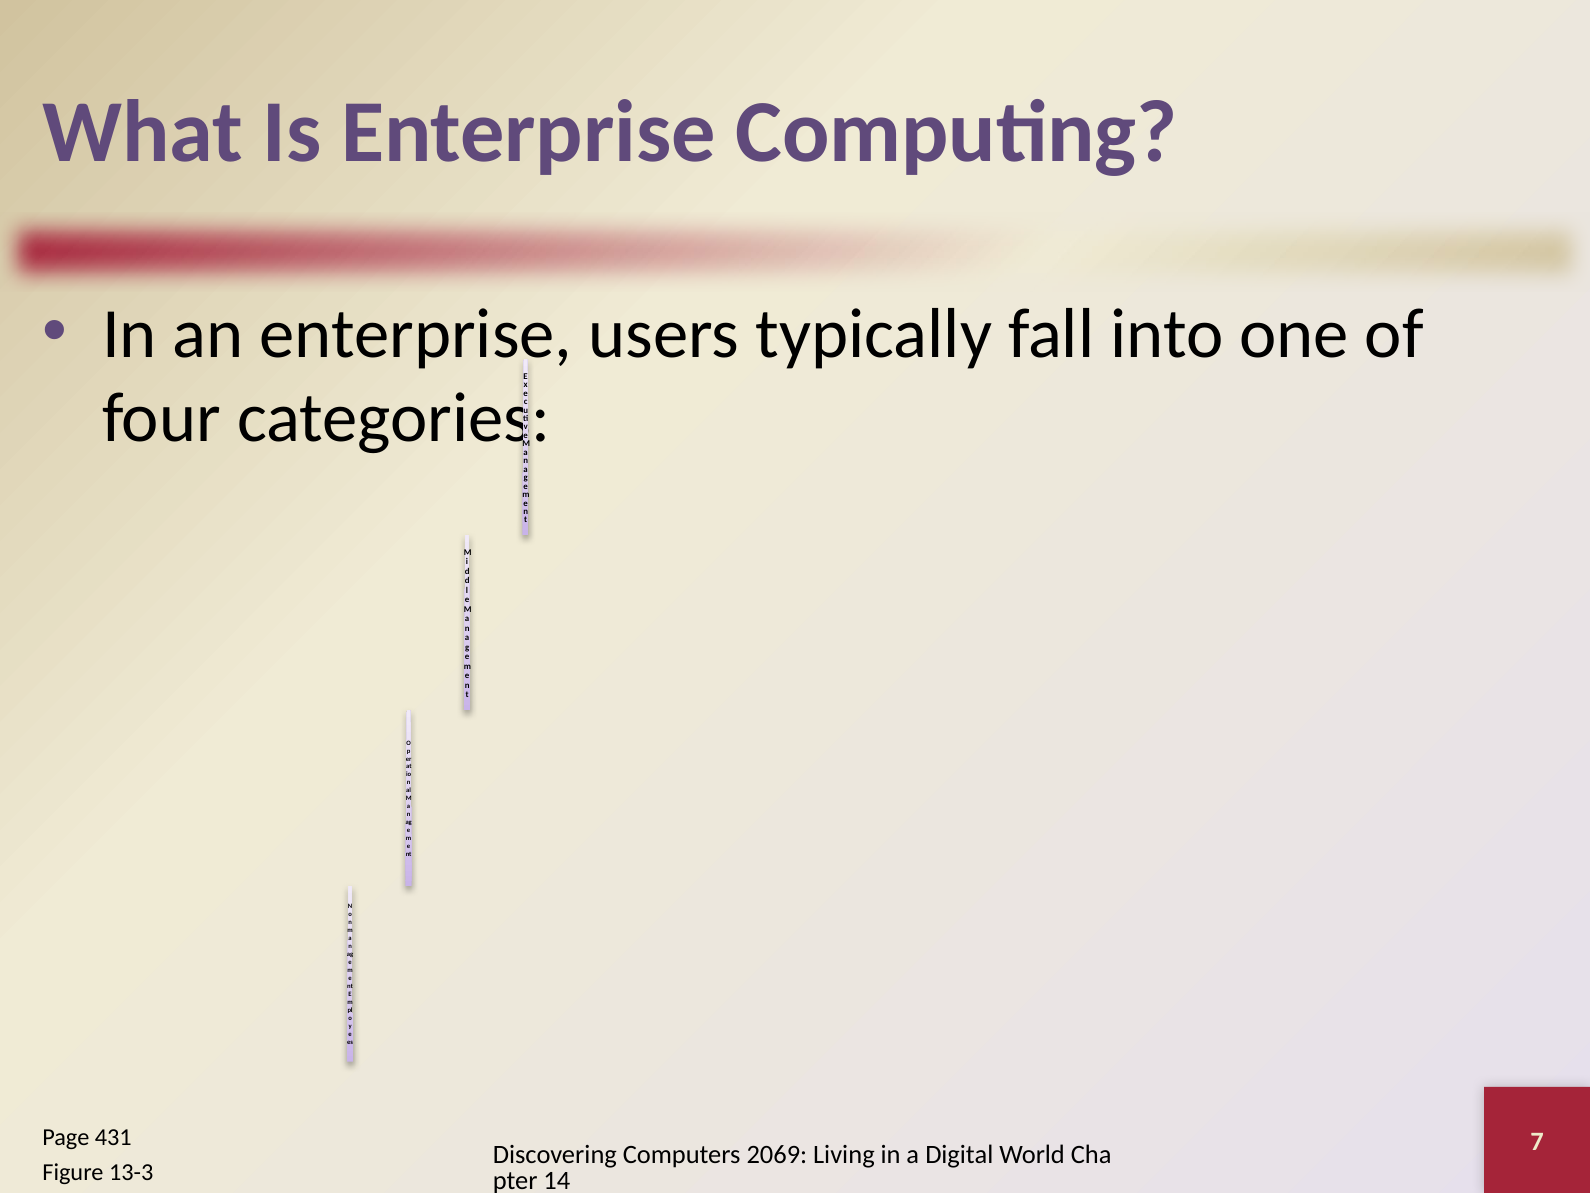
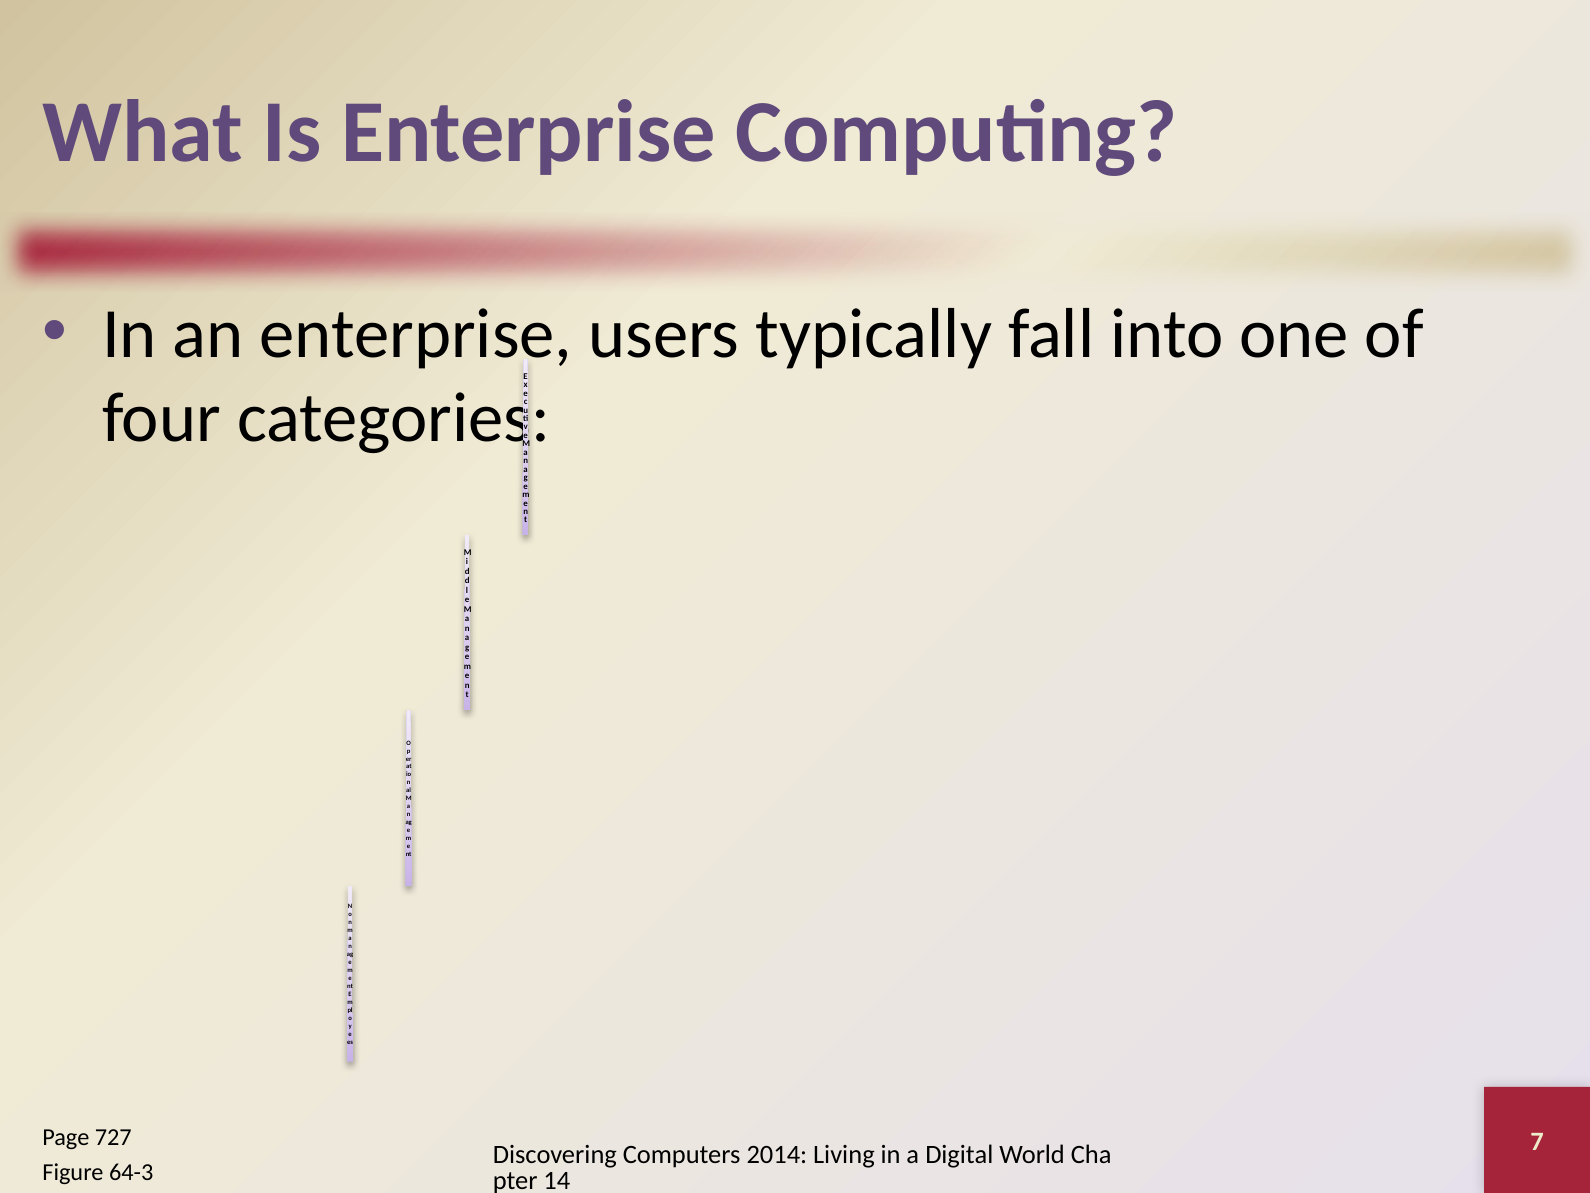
431: 431 -> 727 (113, 1137)
2069: 2069 -> 2014 (777, 1154)
13-3: 13-3 -> 64-3 (131, 1172)
